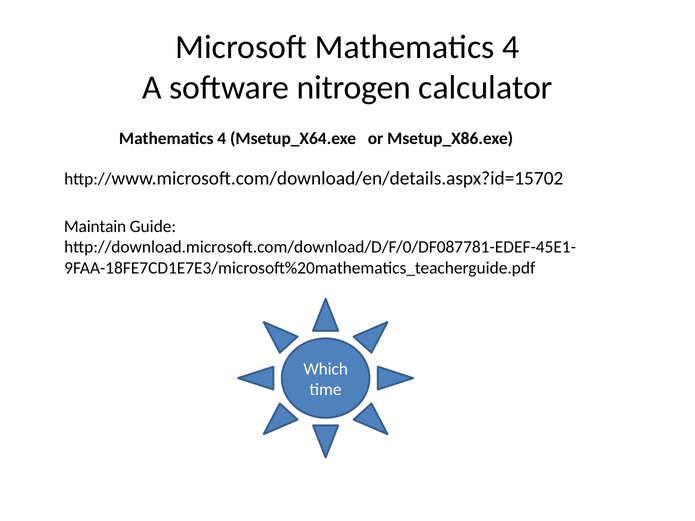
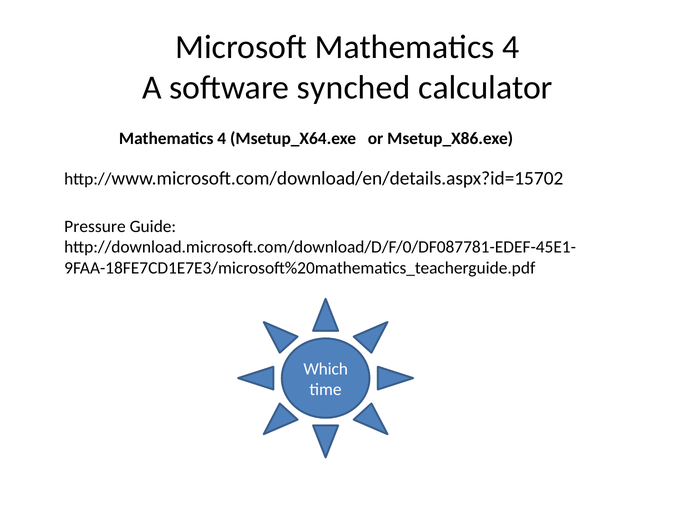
nitrogen: nitrogen -> synched (354, 88)
Maintain: Maintain -> Pressure (95, 226)
